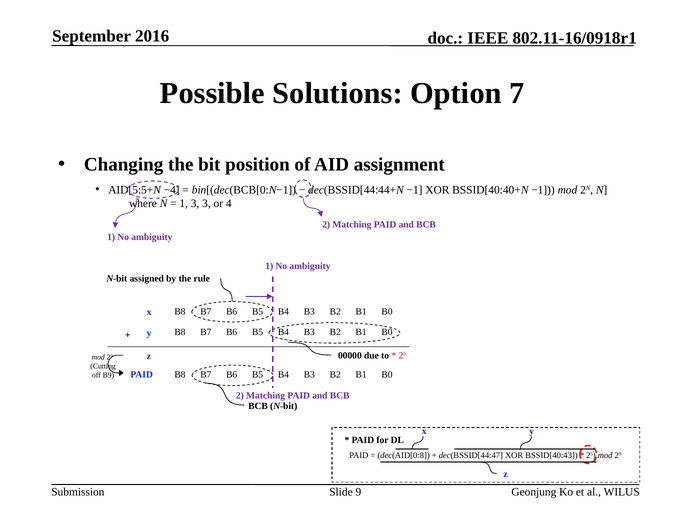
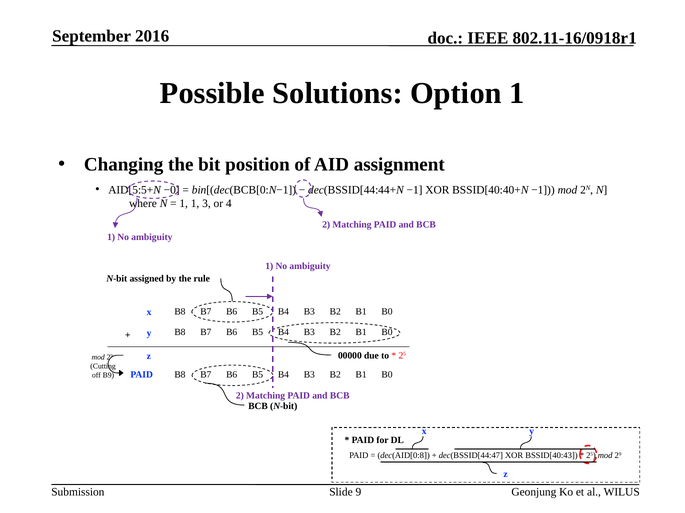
Option 7: 7 -> 1 (517, 93)
−4: −4 -> −0 (172, 190)
1 3: 3 -> 1 (195, 204)
